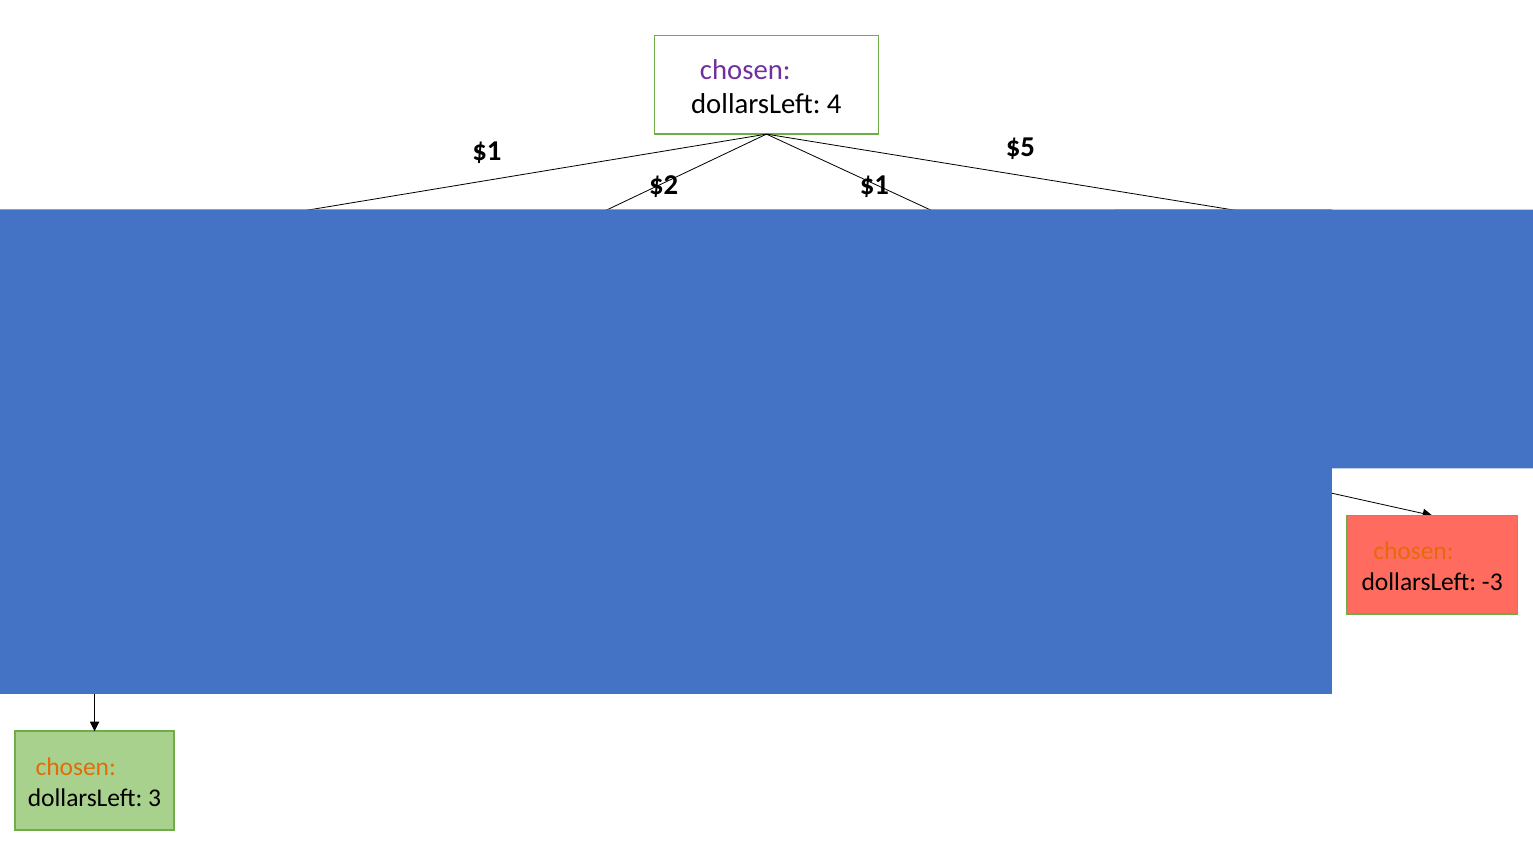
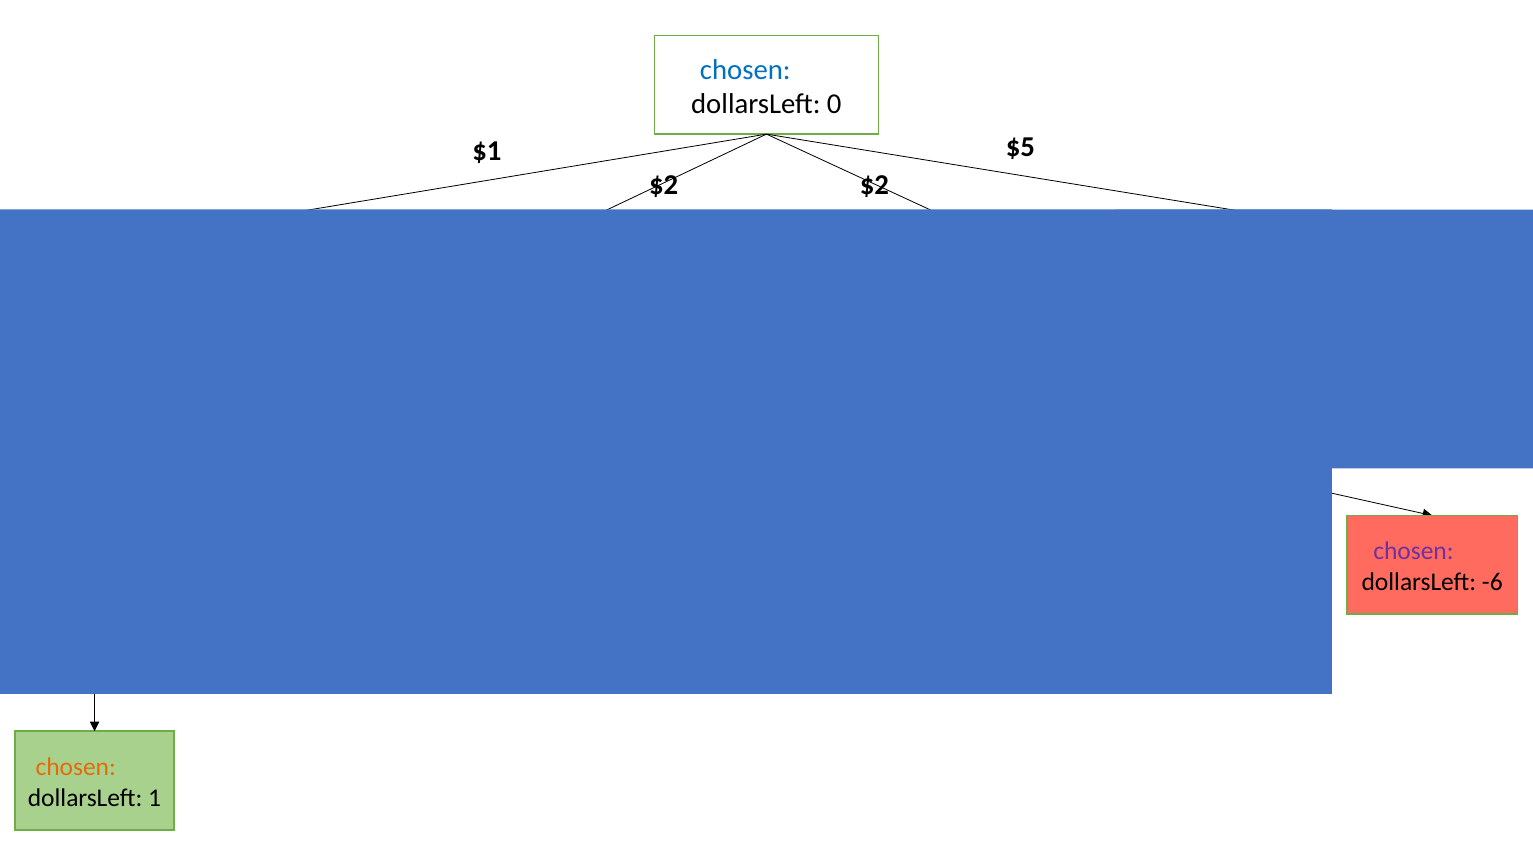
chosen colour: purple -> blue (745, 70)
4: 4 -> 0 (834, 104)
$1: $1 -> $2 (874, 185)
chosen colour: orange -> purple (1413, 552)
-3: -3 -> -6 (1492, 582)
3: 3 -> 1 (155, 798)
